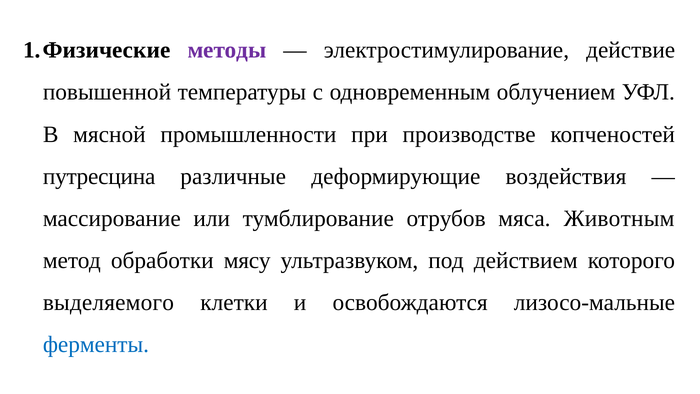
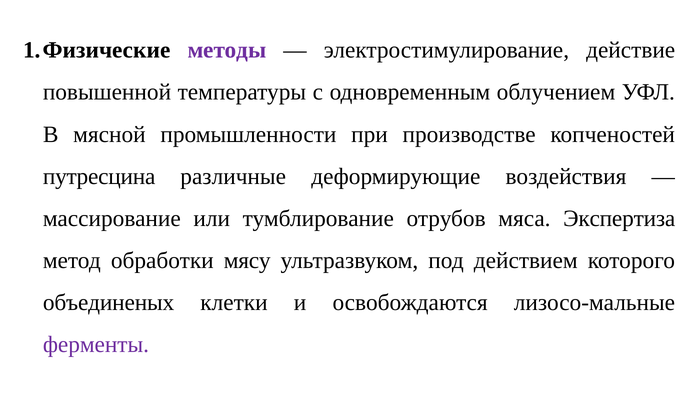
Животным: Животным -> Экспертиза (619, 218)
выделяемого: выделяемого -> объединеных (109, 302)
ферменты colour: blue -> purple (96, 344)
